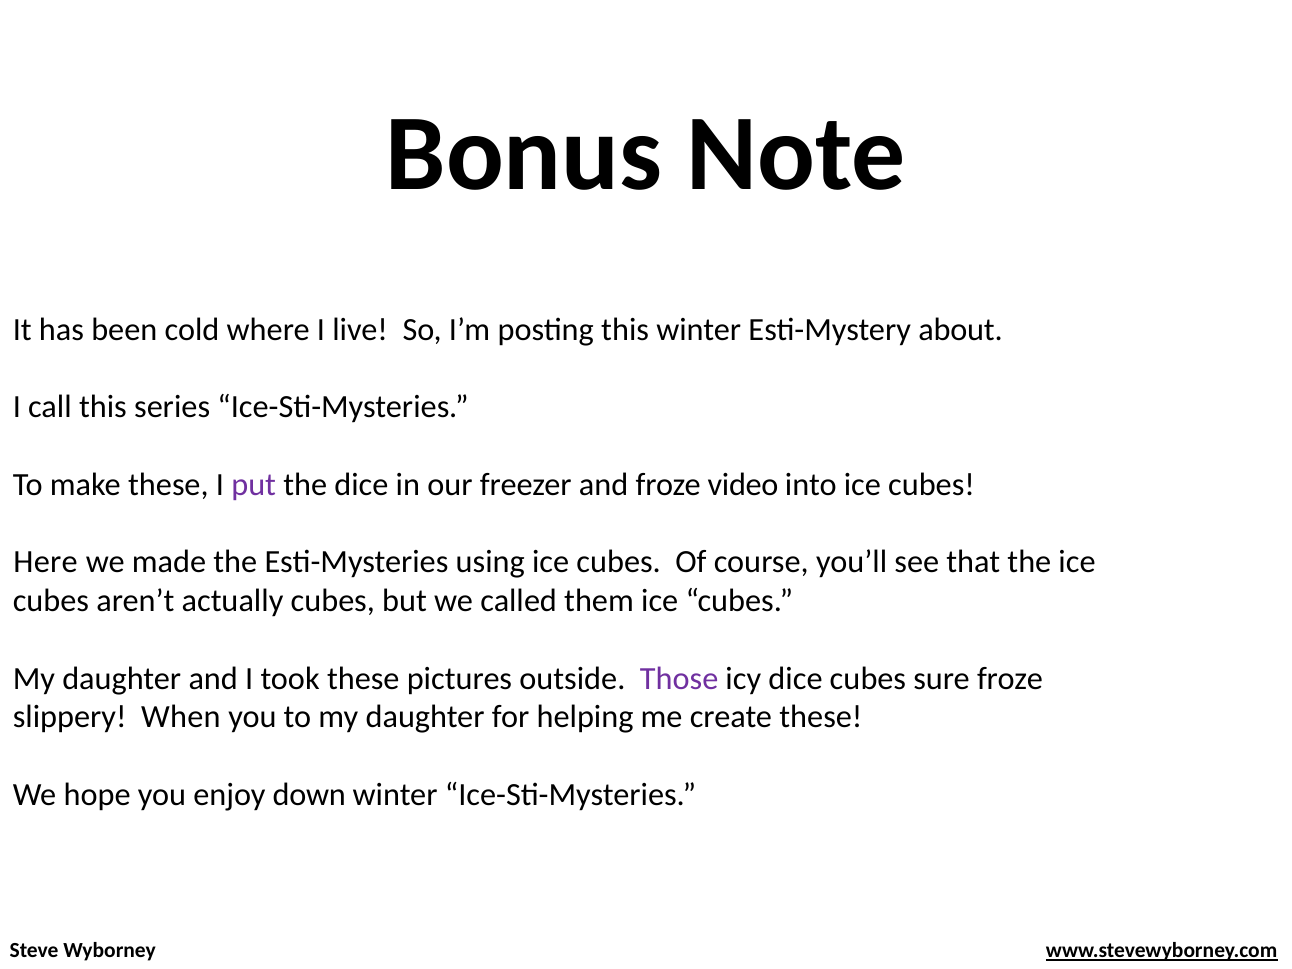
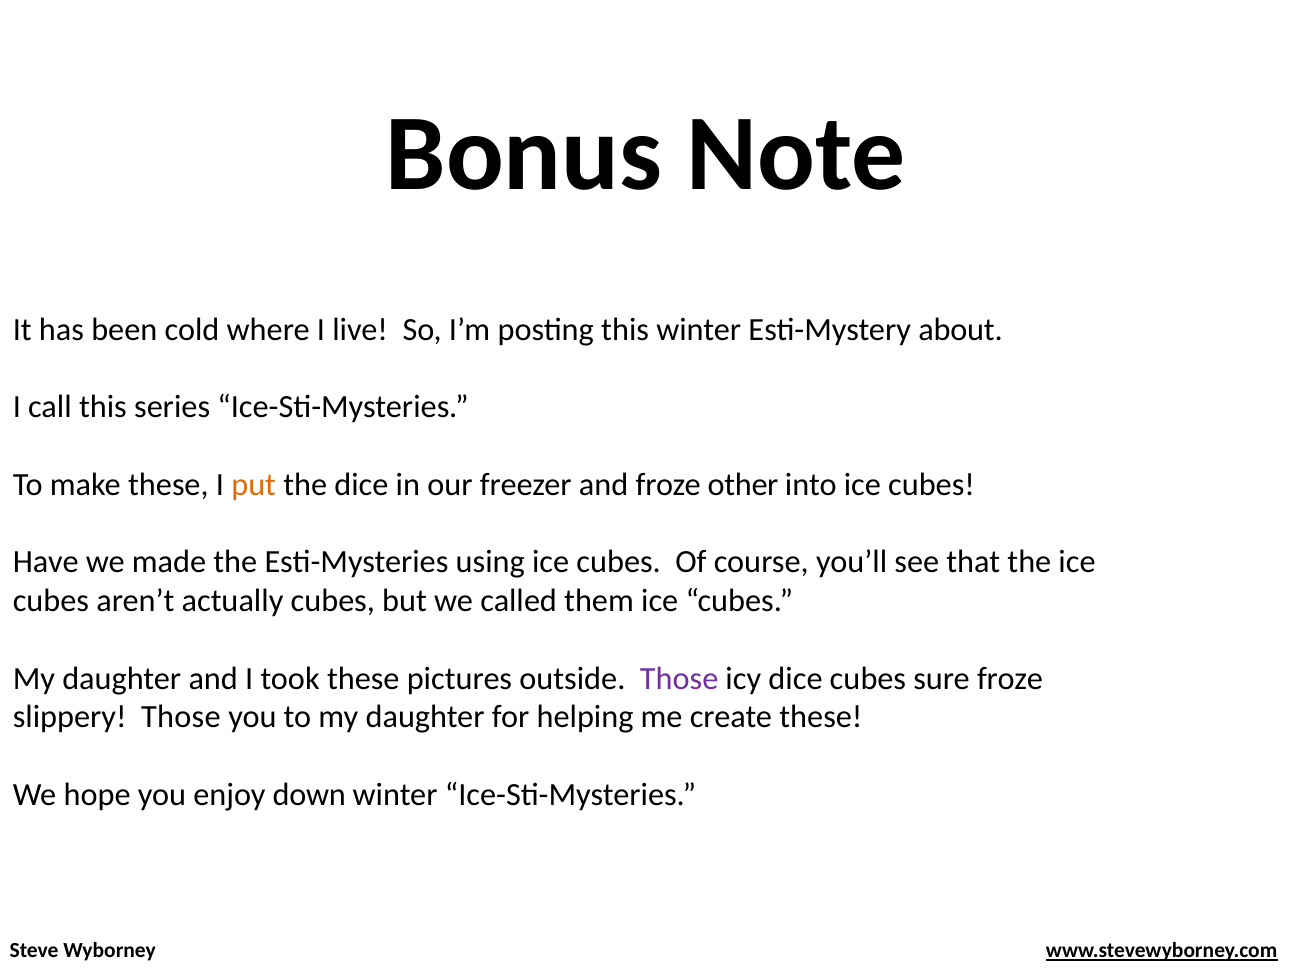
put colour: purple -> orange (254, 485)
video: video -> other (743, 485)
Here: Here -> Have (46, 562)
slippery When: When -> Those (181, 717)
